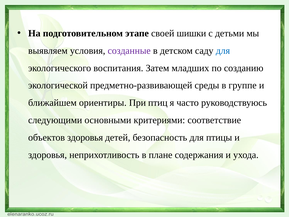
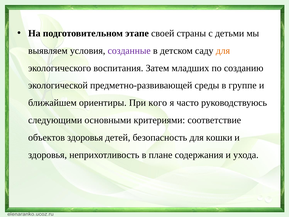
шишки: шишки -> страны (191, 33)
для colour: blue -> orange (223, 51)
птиц: птиц -> кого (158, 103)
птицы: птицы -> кошки (219, 137)
